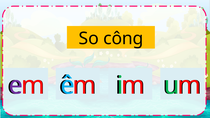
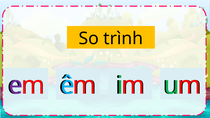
công: công -> trình (123, 39)
